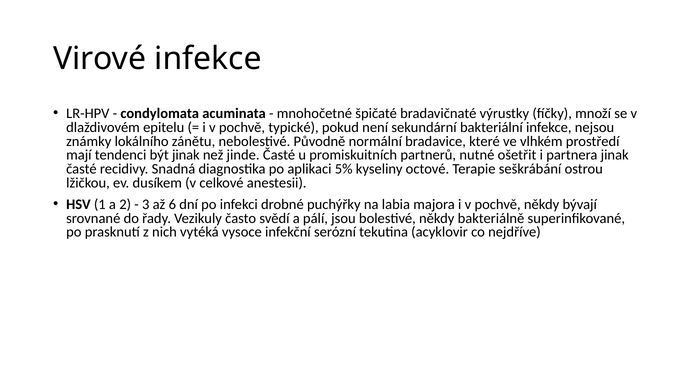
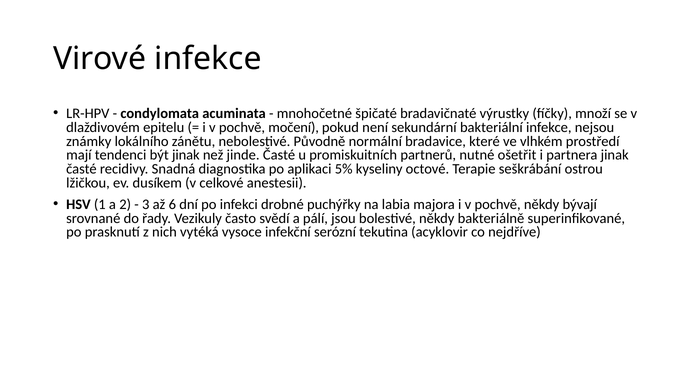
typické: typické -> močení (294, 127)
